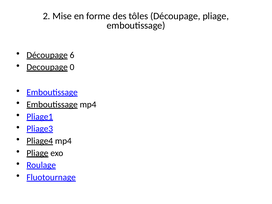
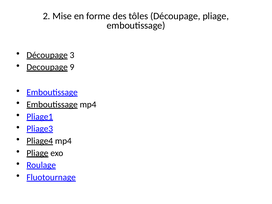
6: 6 -> 3 (72, 55)
0: 0 -> 9 (72, 67)
